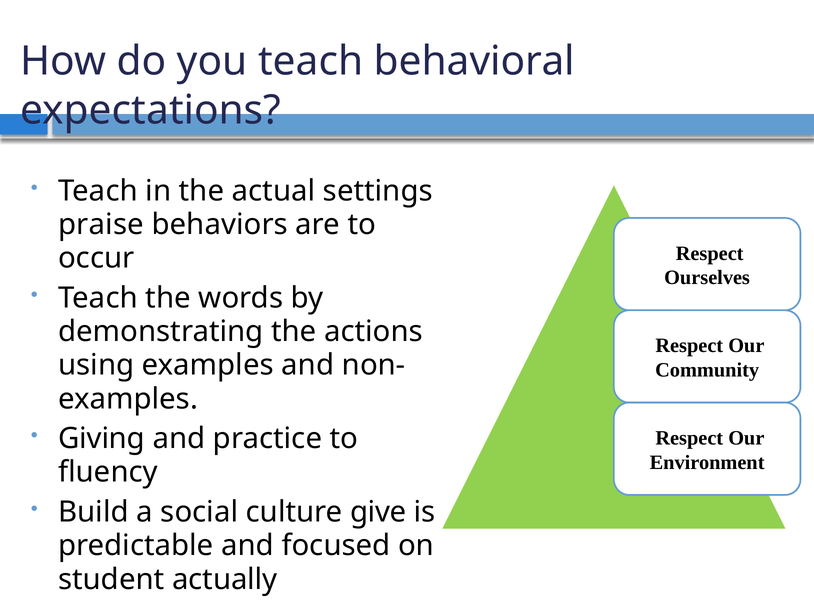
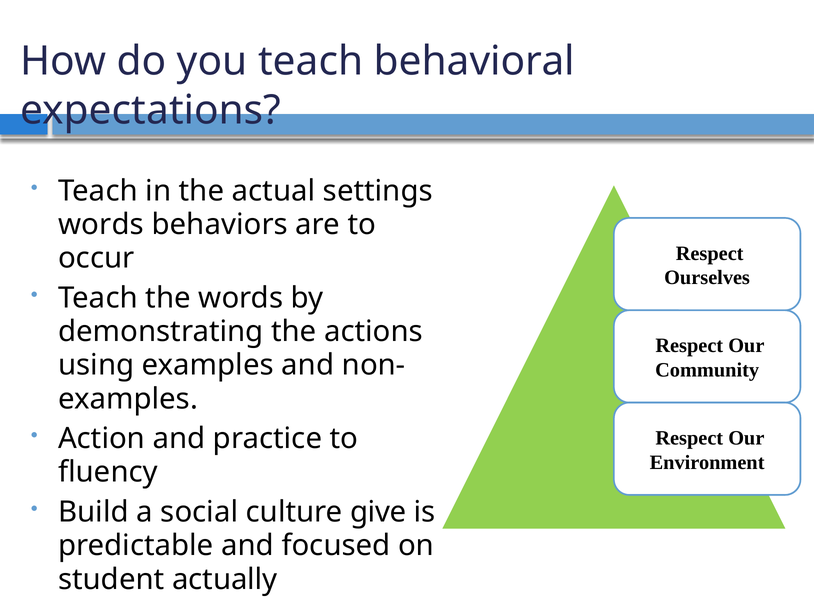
praise: praise -> words (101, 224)
Giving: Giving -> Action (102, 438)
